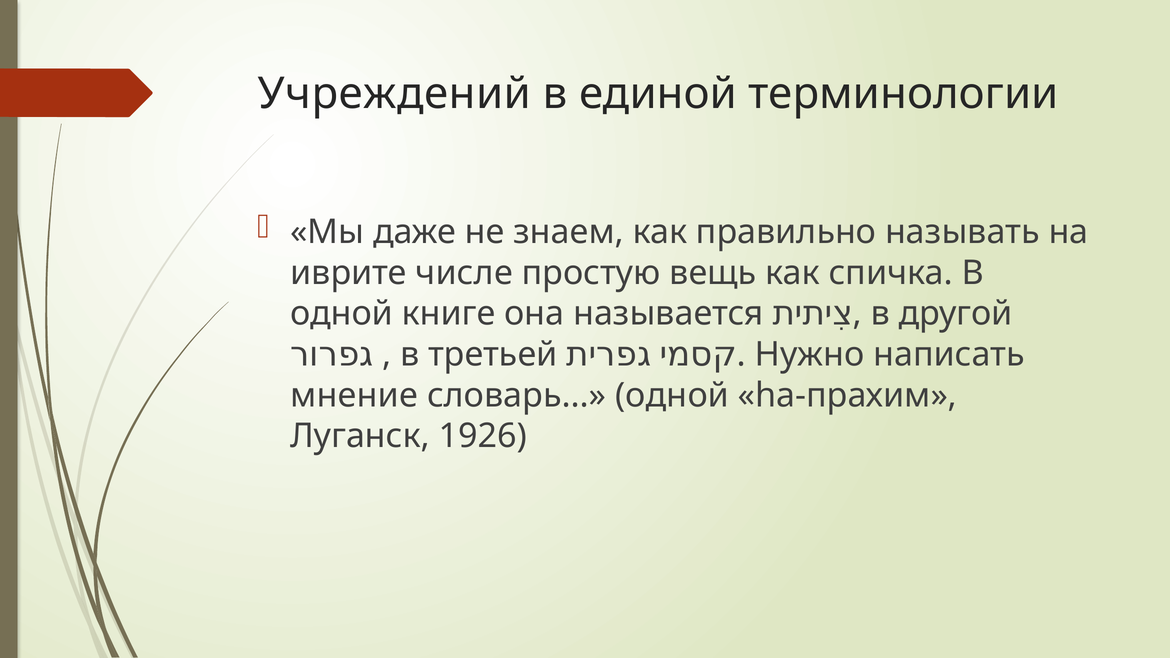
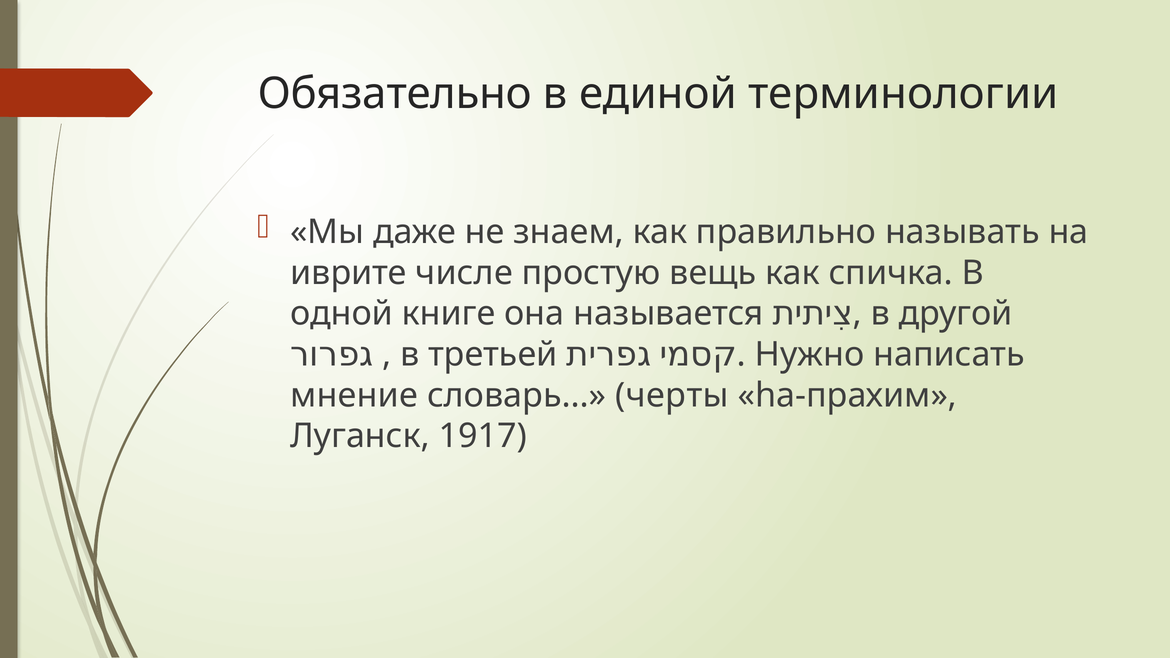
Учреждений: Учреждений -> Обязательно (395, 94)
словарь одной: одной -> черты (672, 395)
1926: 1926 -> 1917 (483, 436)
